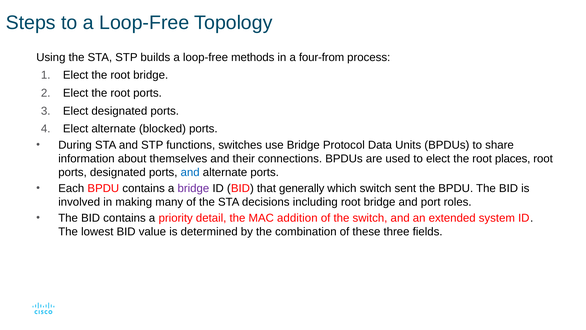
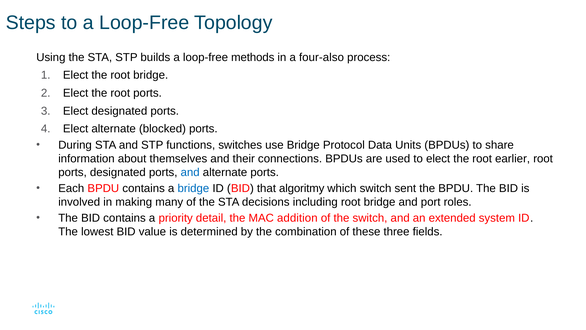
four-from: four-from -> four-also (321, 57)
places: places -> earlier (513, 159)
bridge colour: purple -> blue (193, 188)
generally: generally -> algoritmy (302, 188)
